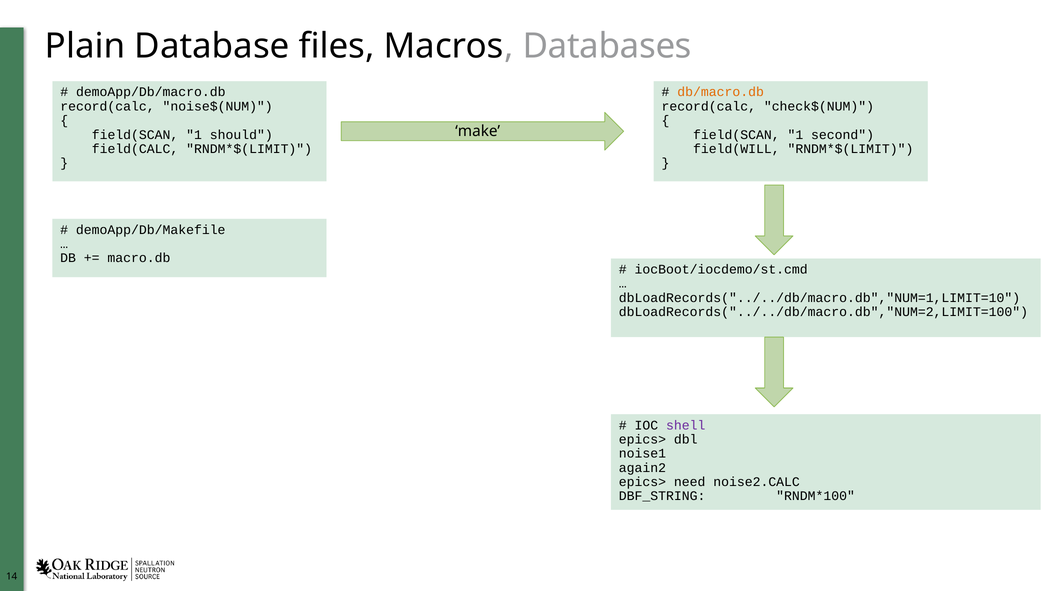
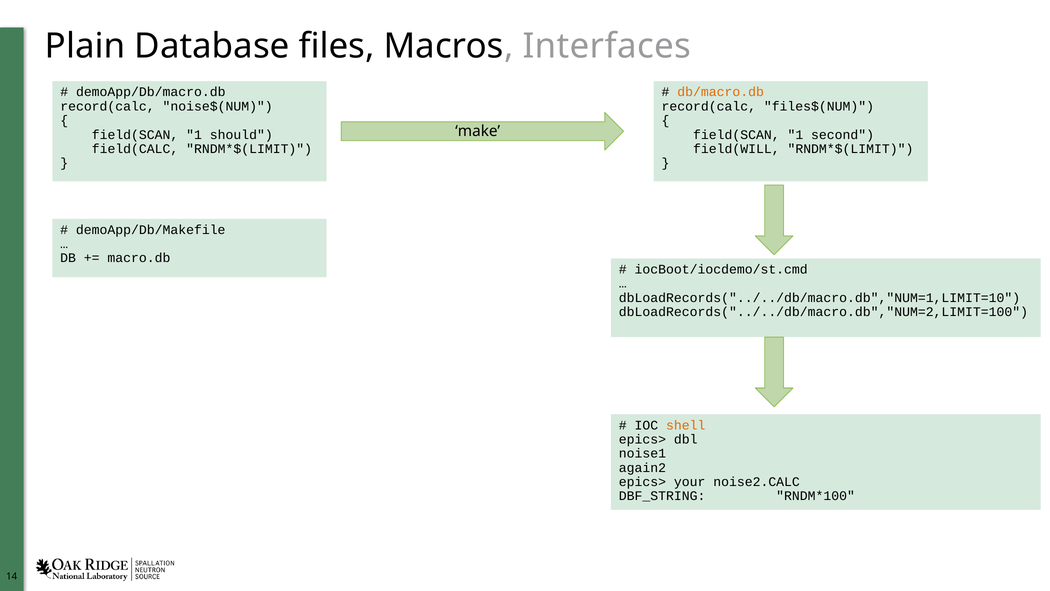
Databases: Databases -> Interfaces (607, 46)
check$(NUM: check$(NUM -> files$(NUM (819, 106)
shell colour: purple -> orange (686, 425)
need: need -> your (690, 482)
